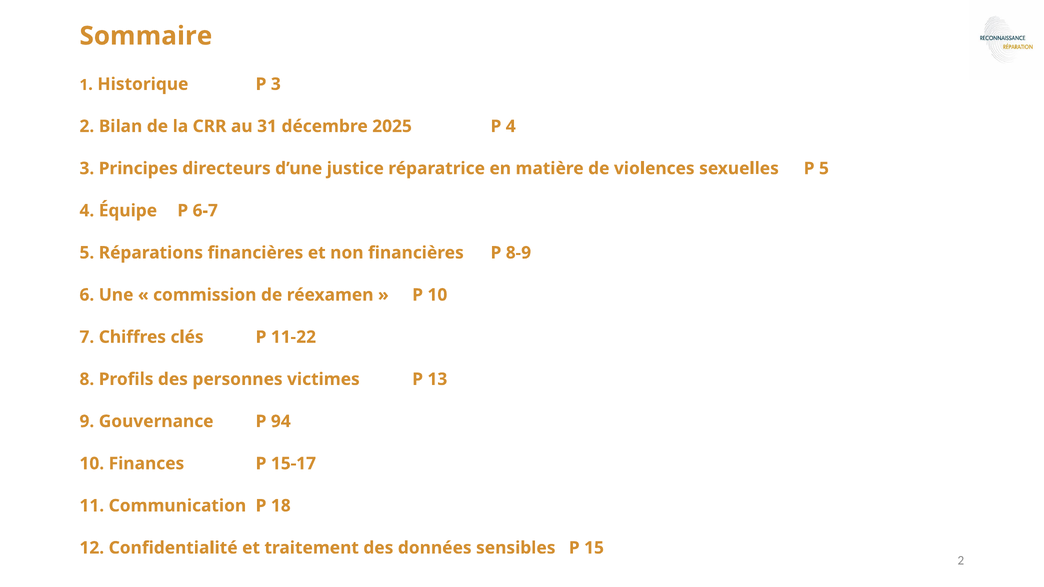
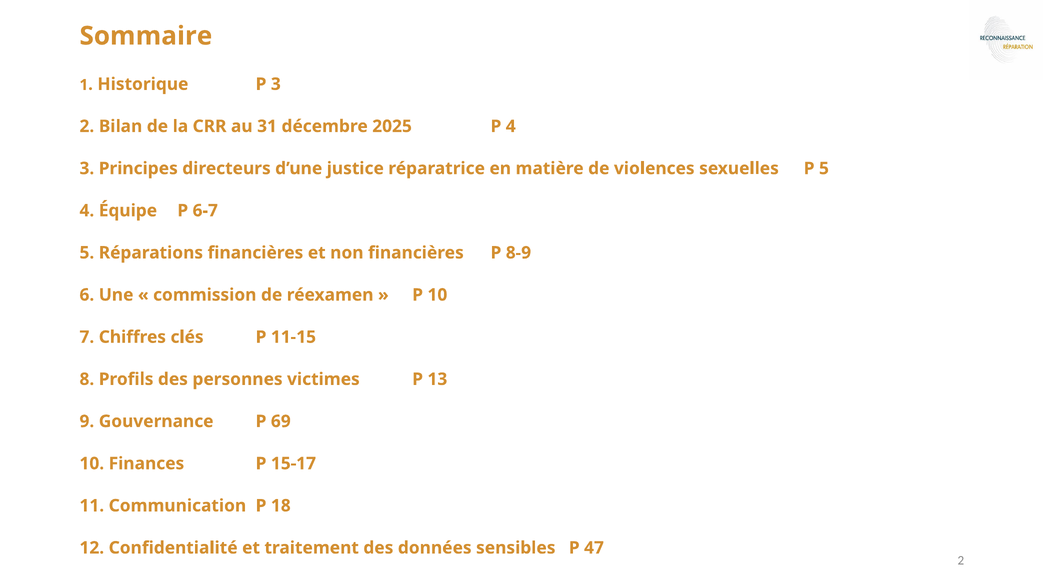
11-22: 11-22 -> 11-15 (293, 337)
94: 94 -> 69 (281, 422)
15: 15 -> 47 (594, 548)
